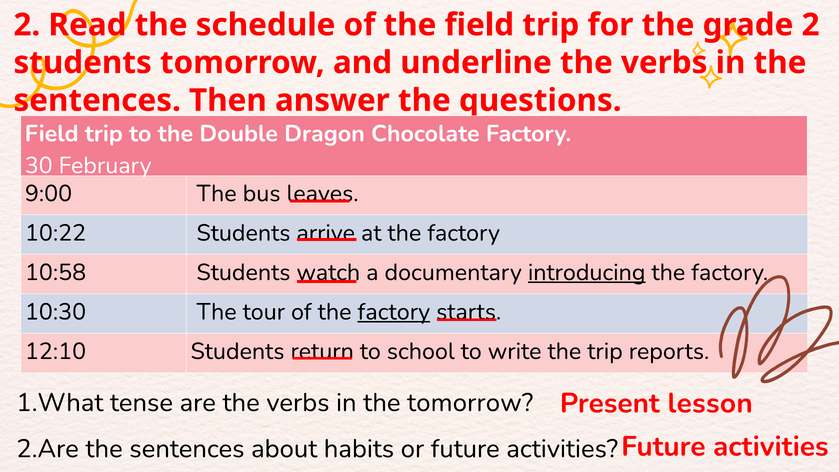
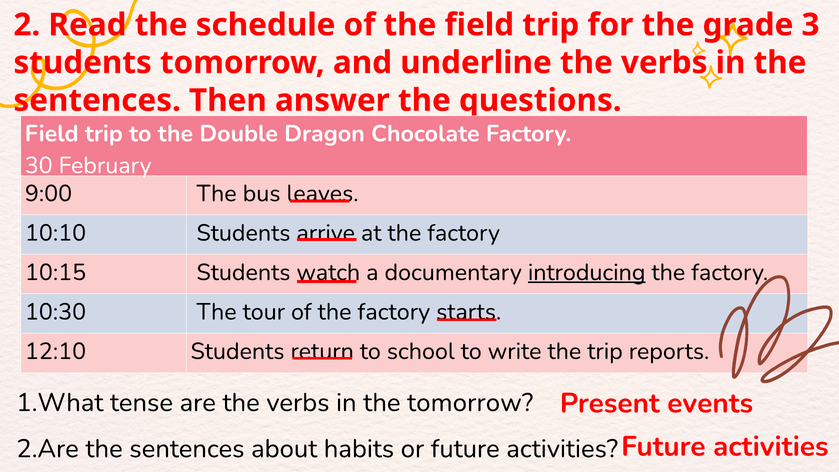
grade 2: 2 -> 3 (811, 25)
10:22: 10:22 -> 10:10 (56, 233)
10:58: 10:58 -> 10:15 (56, 272)
factory underline: present -> none (394, 312)
lesson: lesson -> events (710, 403)
